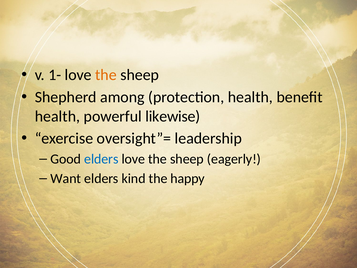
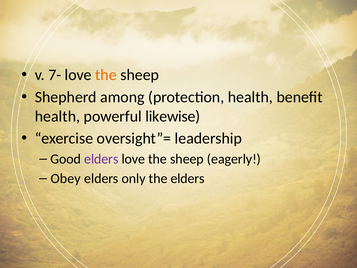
1-: 1- -> 7- (55, 75)
elders colour: blue -> purple (101, 159)
Want: Want -> Obey (66, 178)
kind: kind -> only (134, 178)
the happy: happy -> elders (188, 178)
